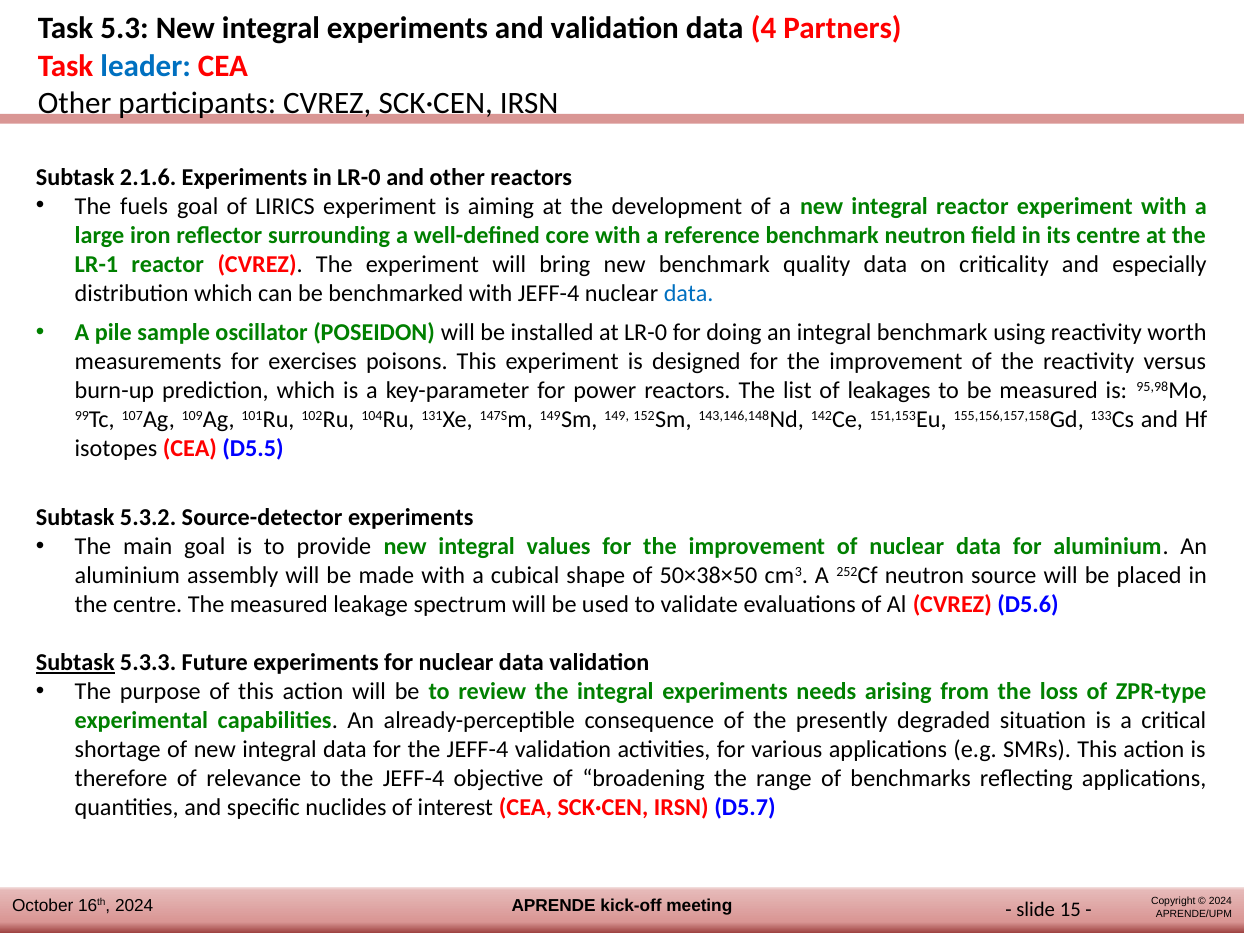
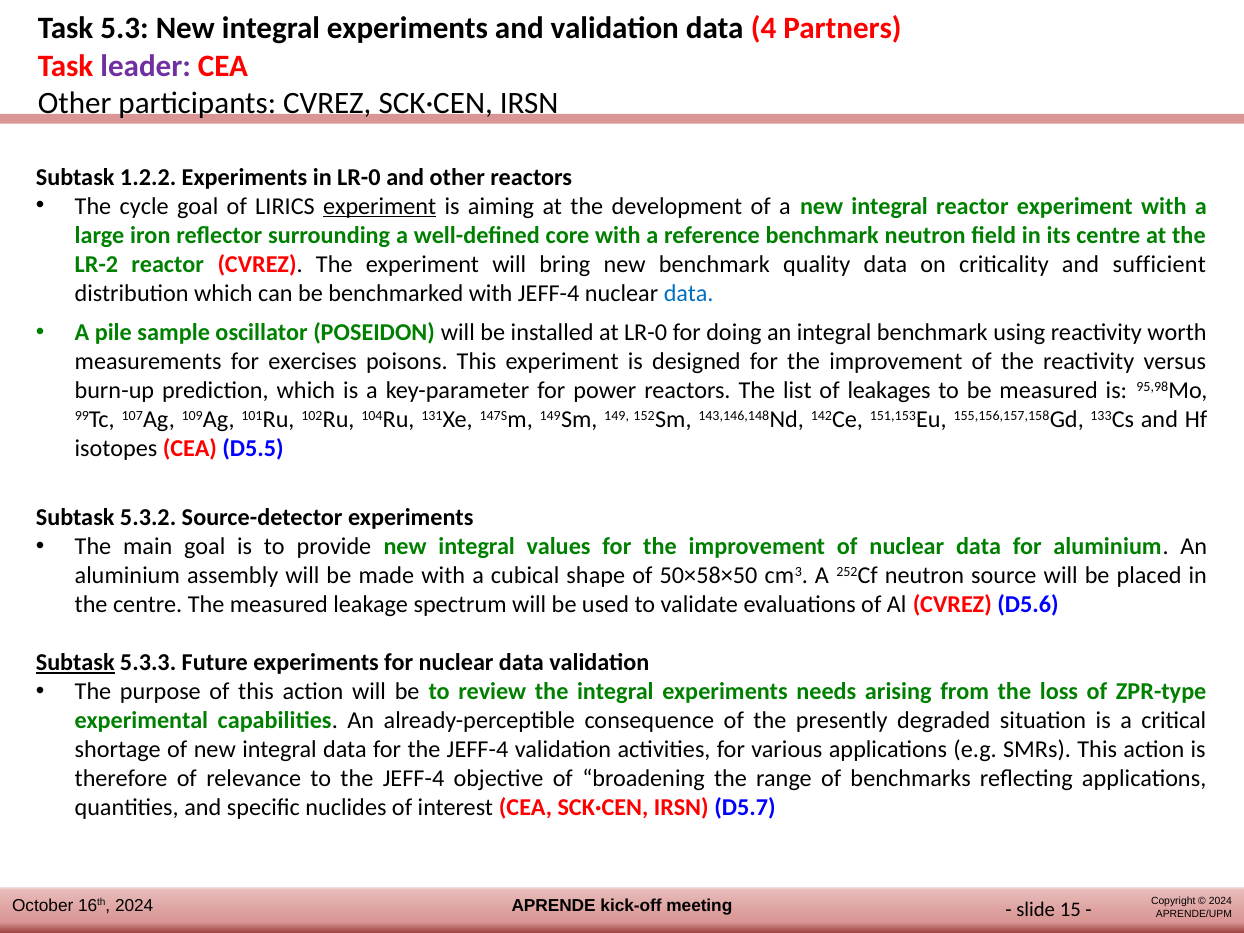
leader colour: blue -> purple (146, 66)
2.1.6: 2.1.6 -> 1.2.2 (148, 177)
fuels: fuels -> cycle (144, 206)
experiment underline: none -> present (380, 206)
LR-1: LR-1 -> LR-2 (96, 264)
especially: especially -> sufficient (1159, 264)
50×38×50: 50×38×50 -> 50×58×50 (709, 575)
